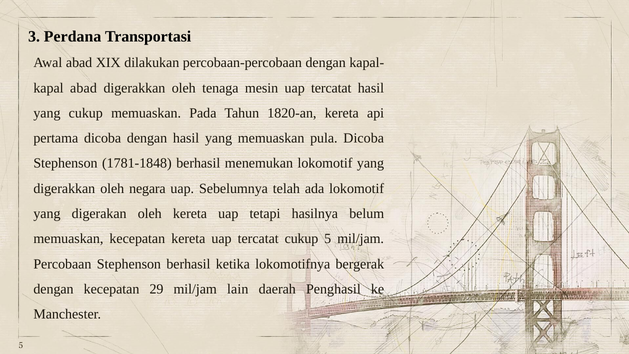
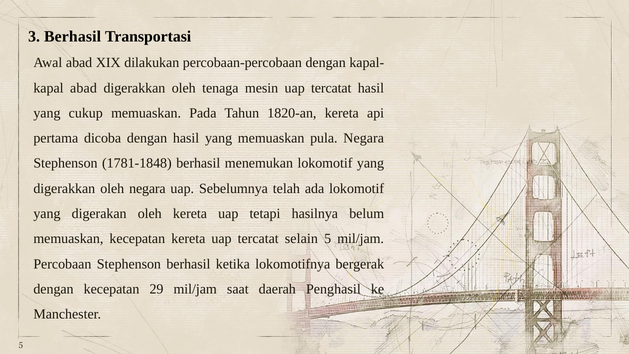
3 Perdana: Perdana -> Berhasil (73, 37)
pula Dicoba: Dicoba -> Negara (364, 138)
tercatat cukup: cukup -> selain (301, 239)
lain: lain -> saat (238, 289)
